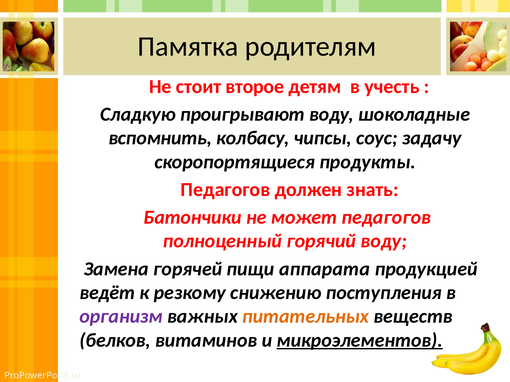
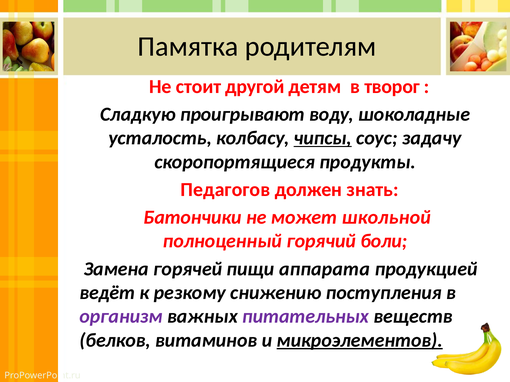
второе: второе -> другой (255, 87)
учесть: учесть -> творог (392, 87)
вспомнить: вспомнить -> усталость (160, 138)
чипсы underline: none -> present (323, 138)
может педагогов: педагогов -> школьной (386, 218)
горячий воду: воду -> боли (384, 241)
питательных colour: orange -> purple (306, 317)
